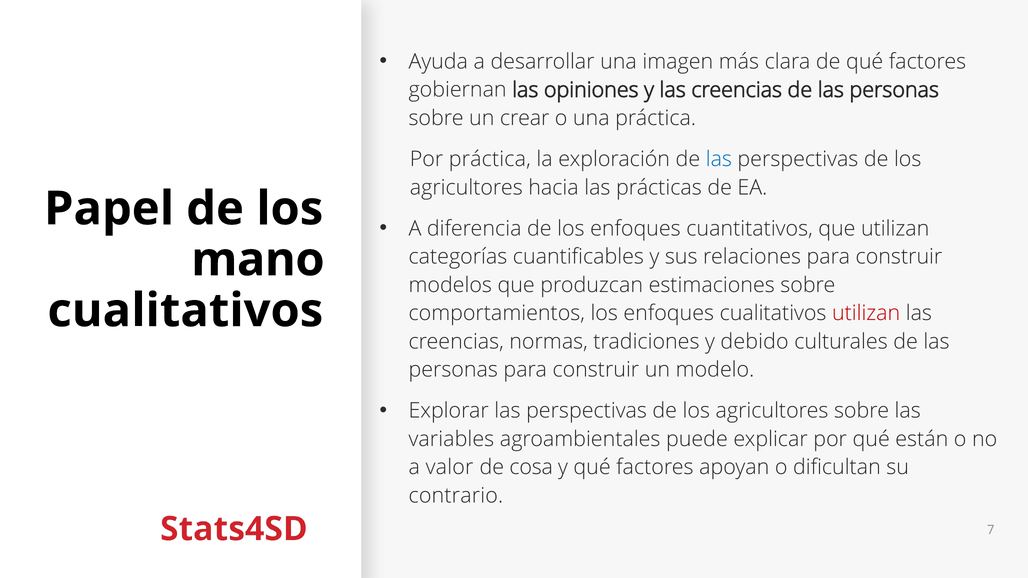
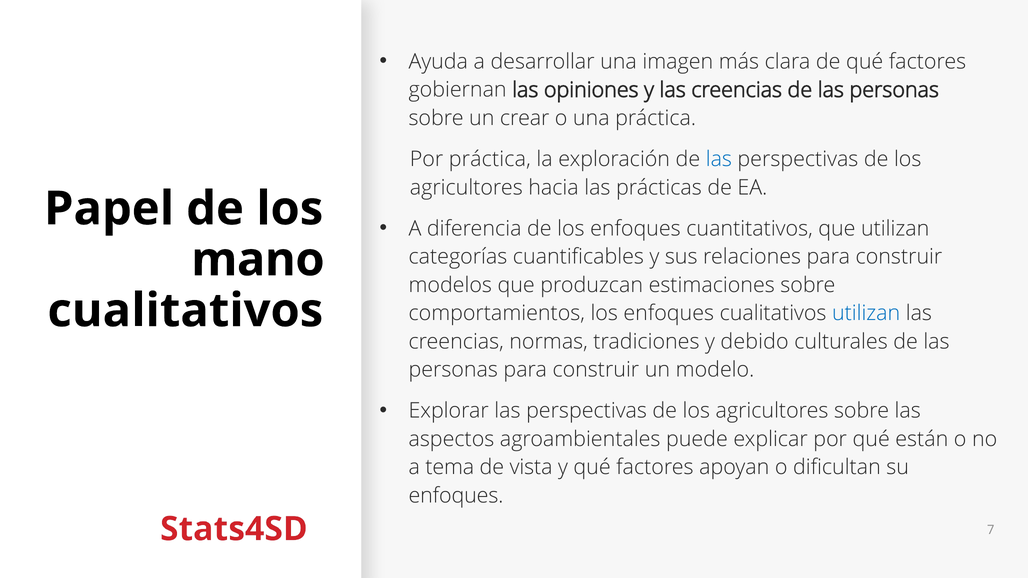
utilizan colour: red -> blue (866, 313)
variables: variables -> aspectos (451, 439)
valor: valor -> tema (450, 468)
cosa: cosa -> vista (531, 468)
contrario: contrario -> enfoques (456, 496)
